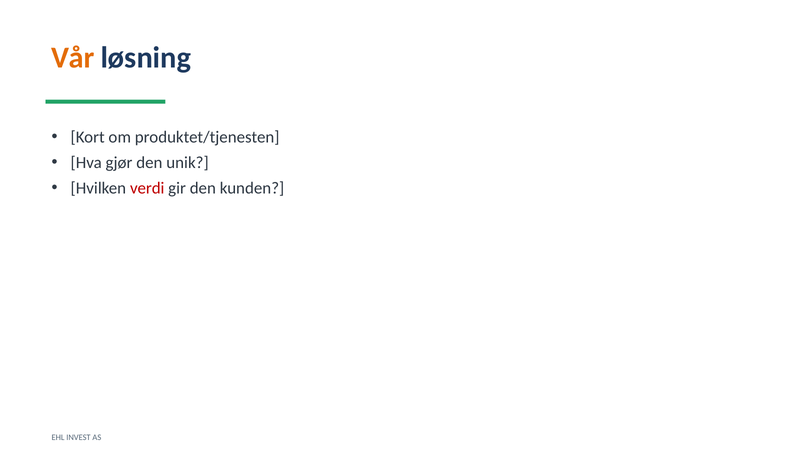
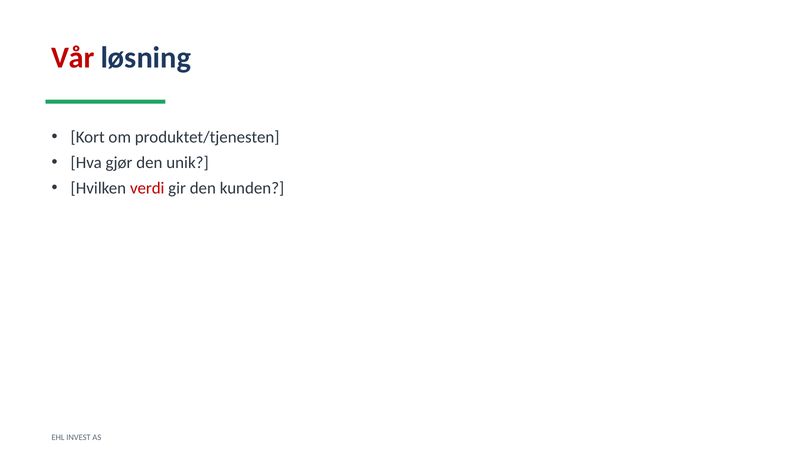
Vår colour: orange -> red (73, 58)
